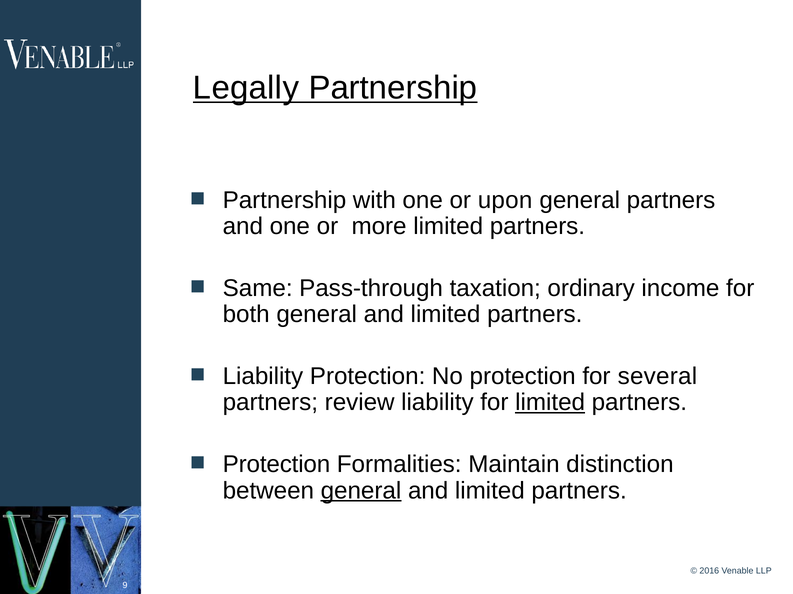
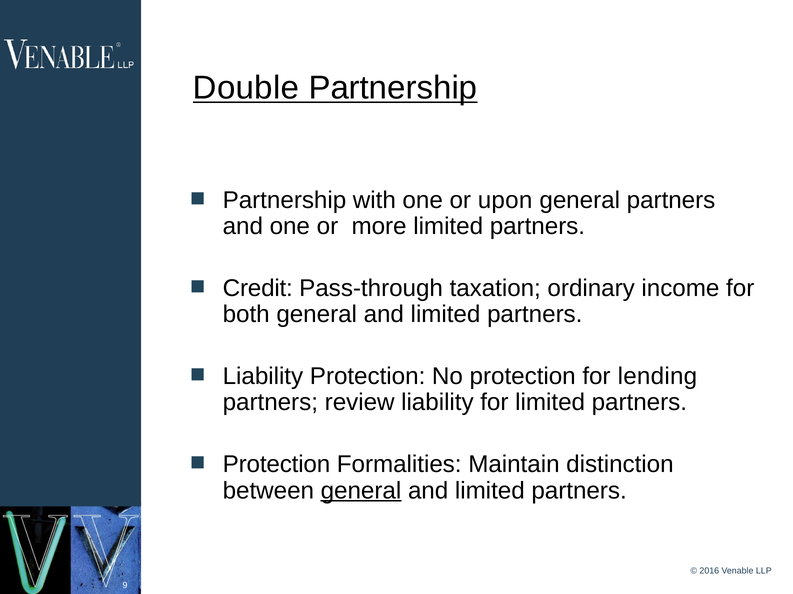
Legally: Legally -> Double (246, 88)
Same: Same -> Credit (258, 289)
several: several -> lending (657, 377)
limited underline: present -> none (550, 403)
